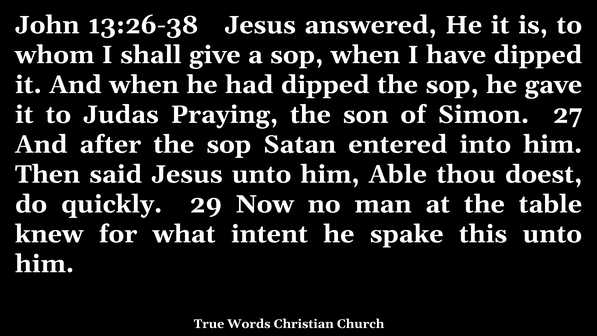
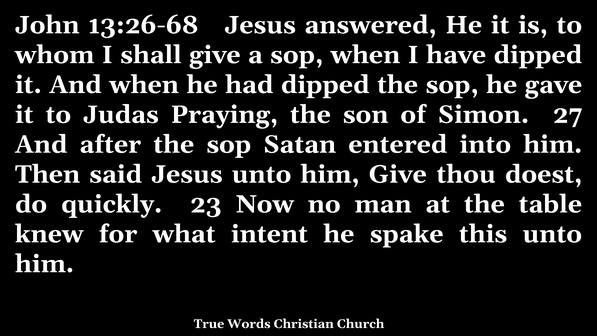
13:26-38: 13:26-38 -> 13:26-68 (143, 25)
him Able: Able -> Give (398, 174)
29: 29 -> 23 (206, 204)
